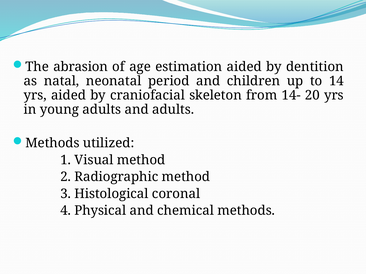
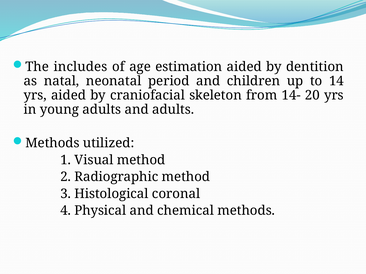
abrasion: abrasion -> includes (80, 67)
